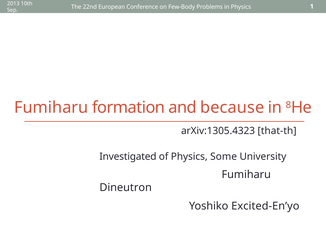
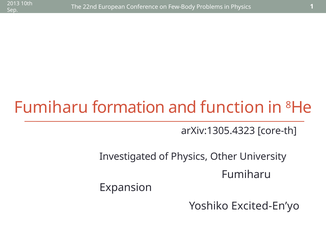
because: because -> function (232, 107)
that-th: that-th -> core-th (277, 131)
Some: Some -> Other (224, 156)
Dineutron: Dineutron -> Expansion (126, 187)
